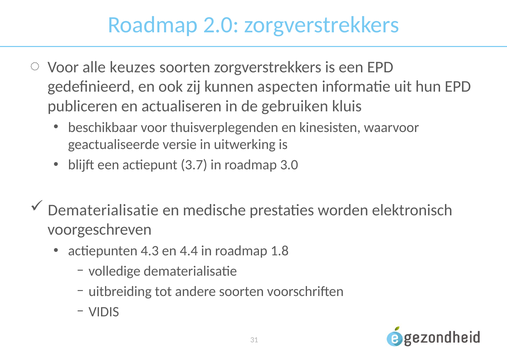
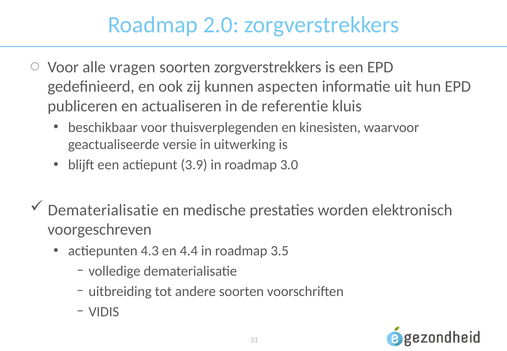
keuzes: keuzes -> vragen (132, 67)
gebruiken: gebruiken -> referentie (295, 106)
3.7: 3.7 -> 3.9 (194, 165)
1.8: 1.8 -> 3.5 (280, 251)
